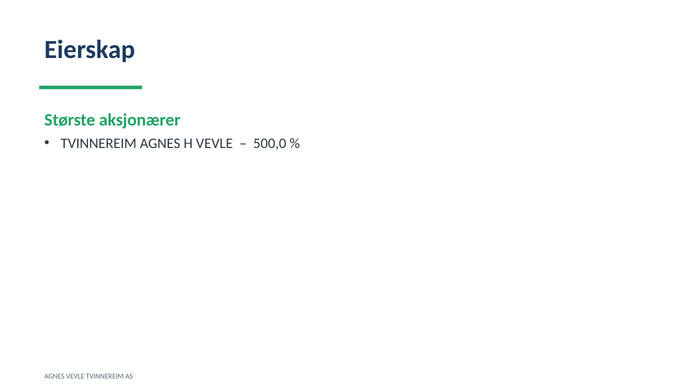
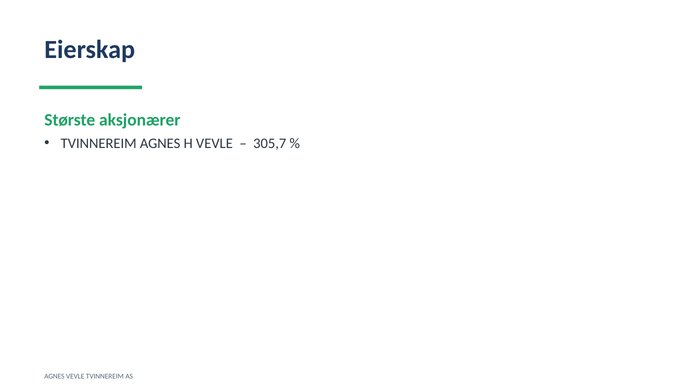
500,0: 500,0 -> 305,7 (270, 143)
